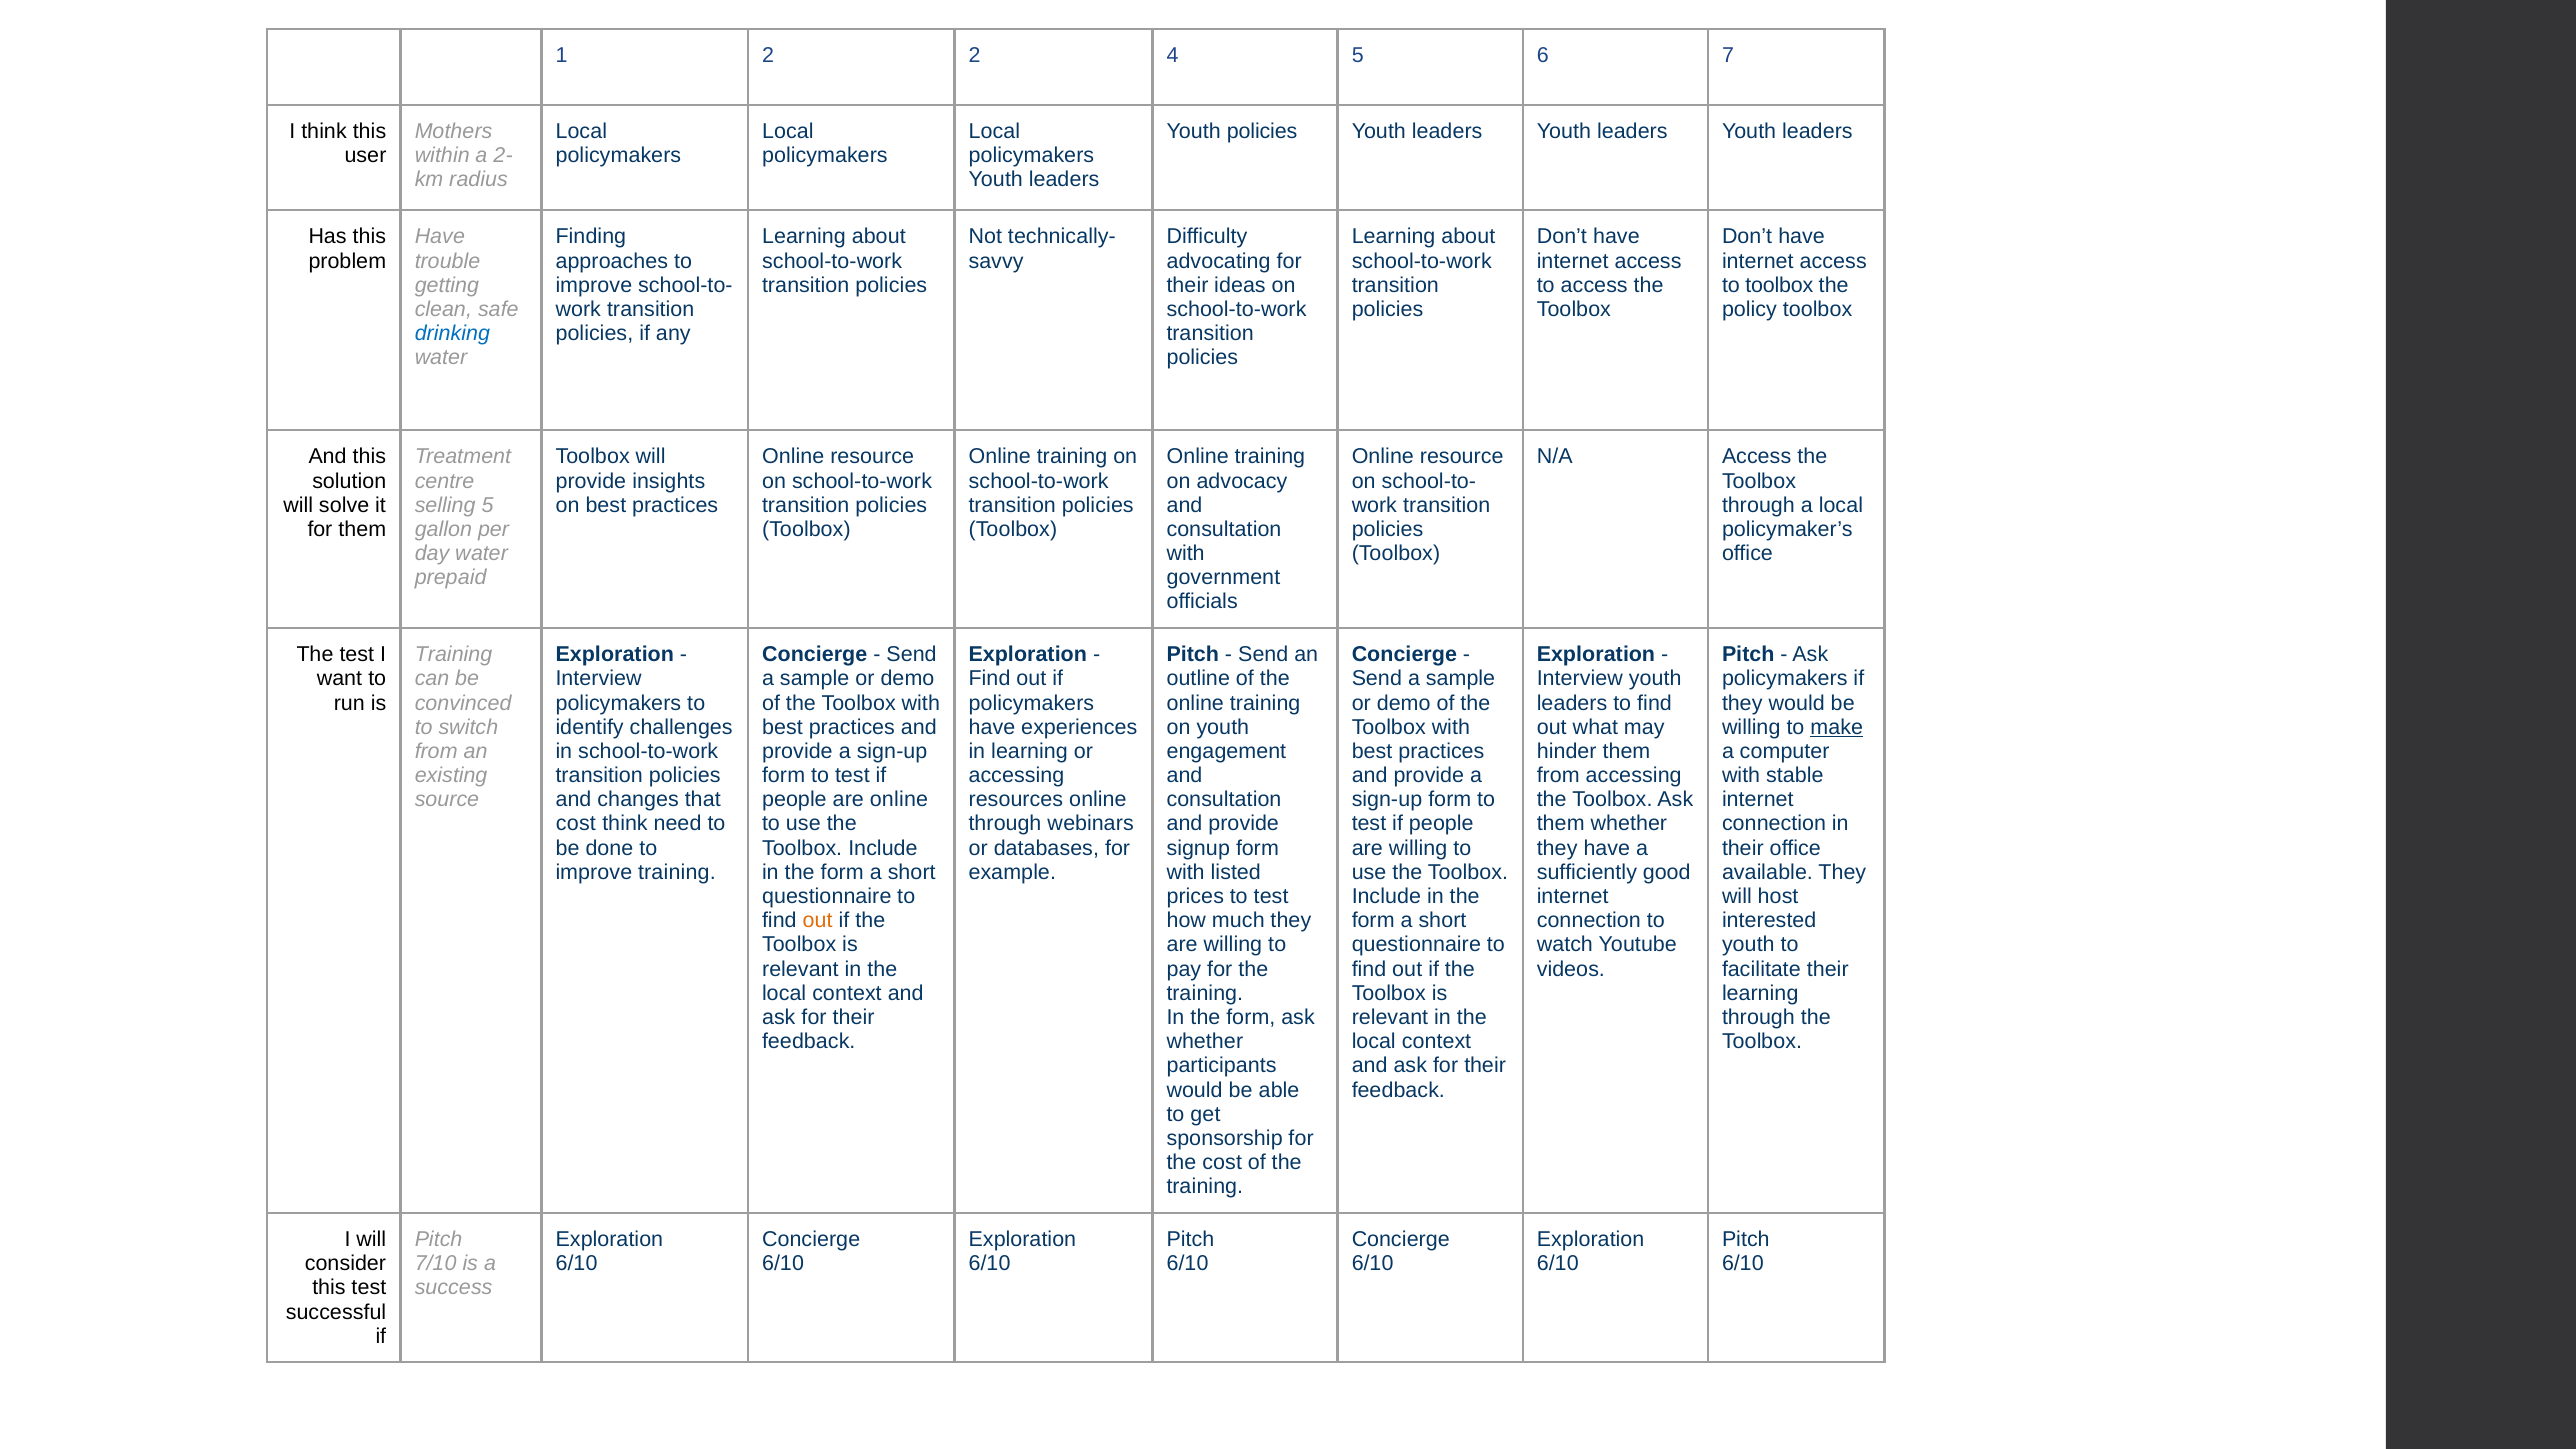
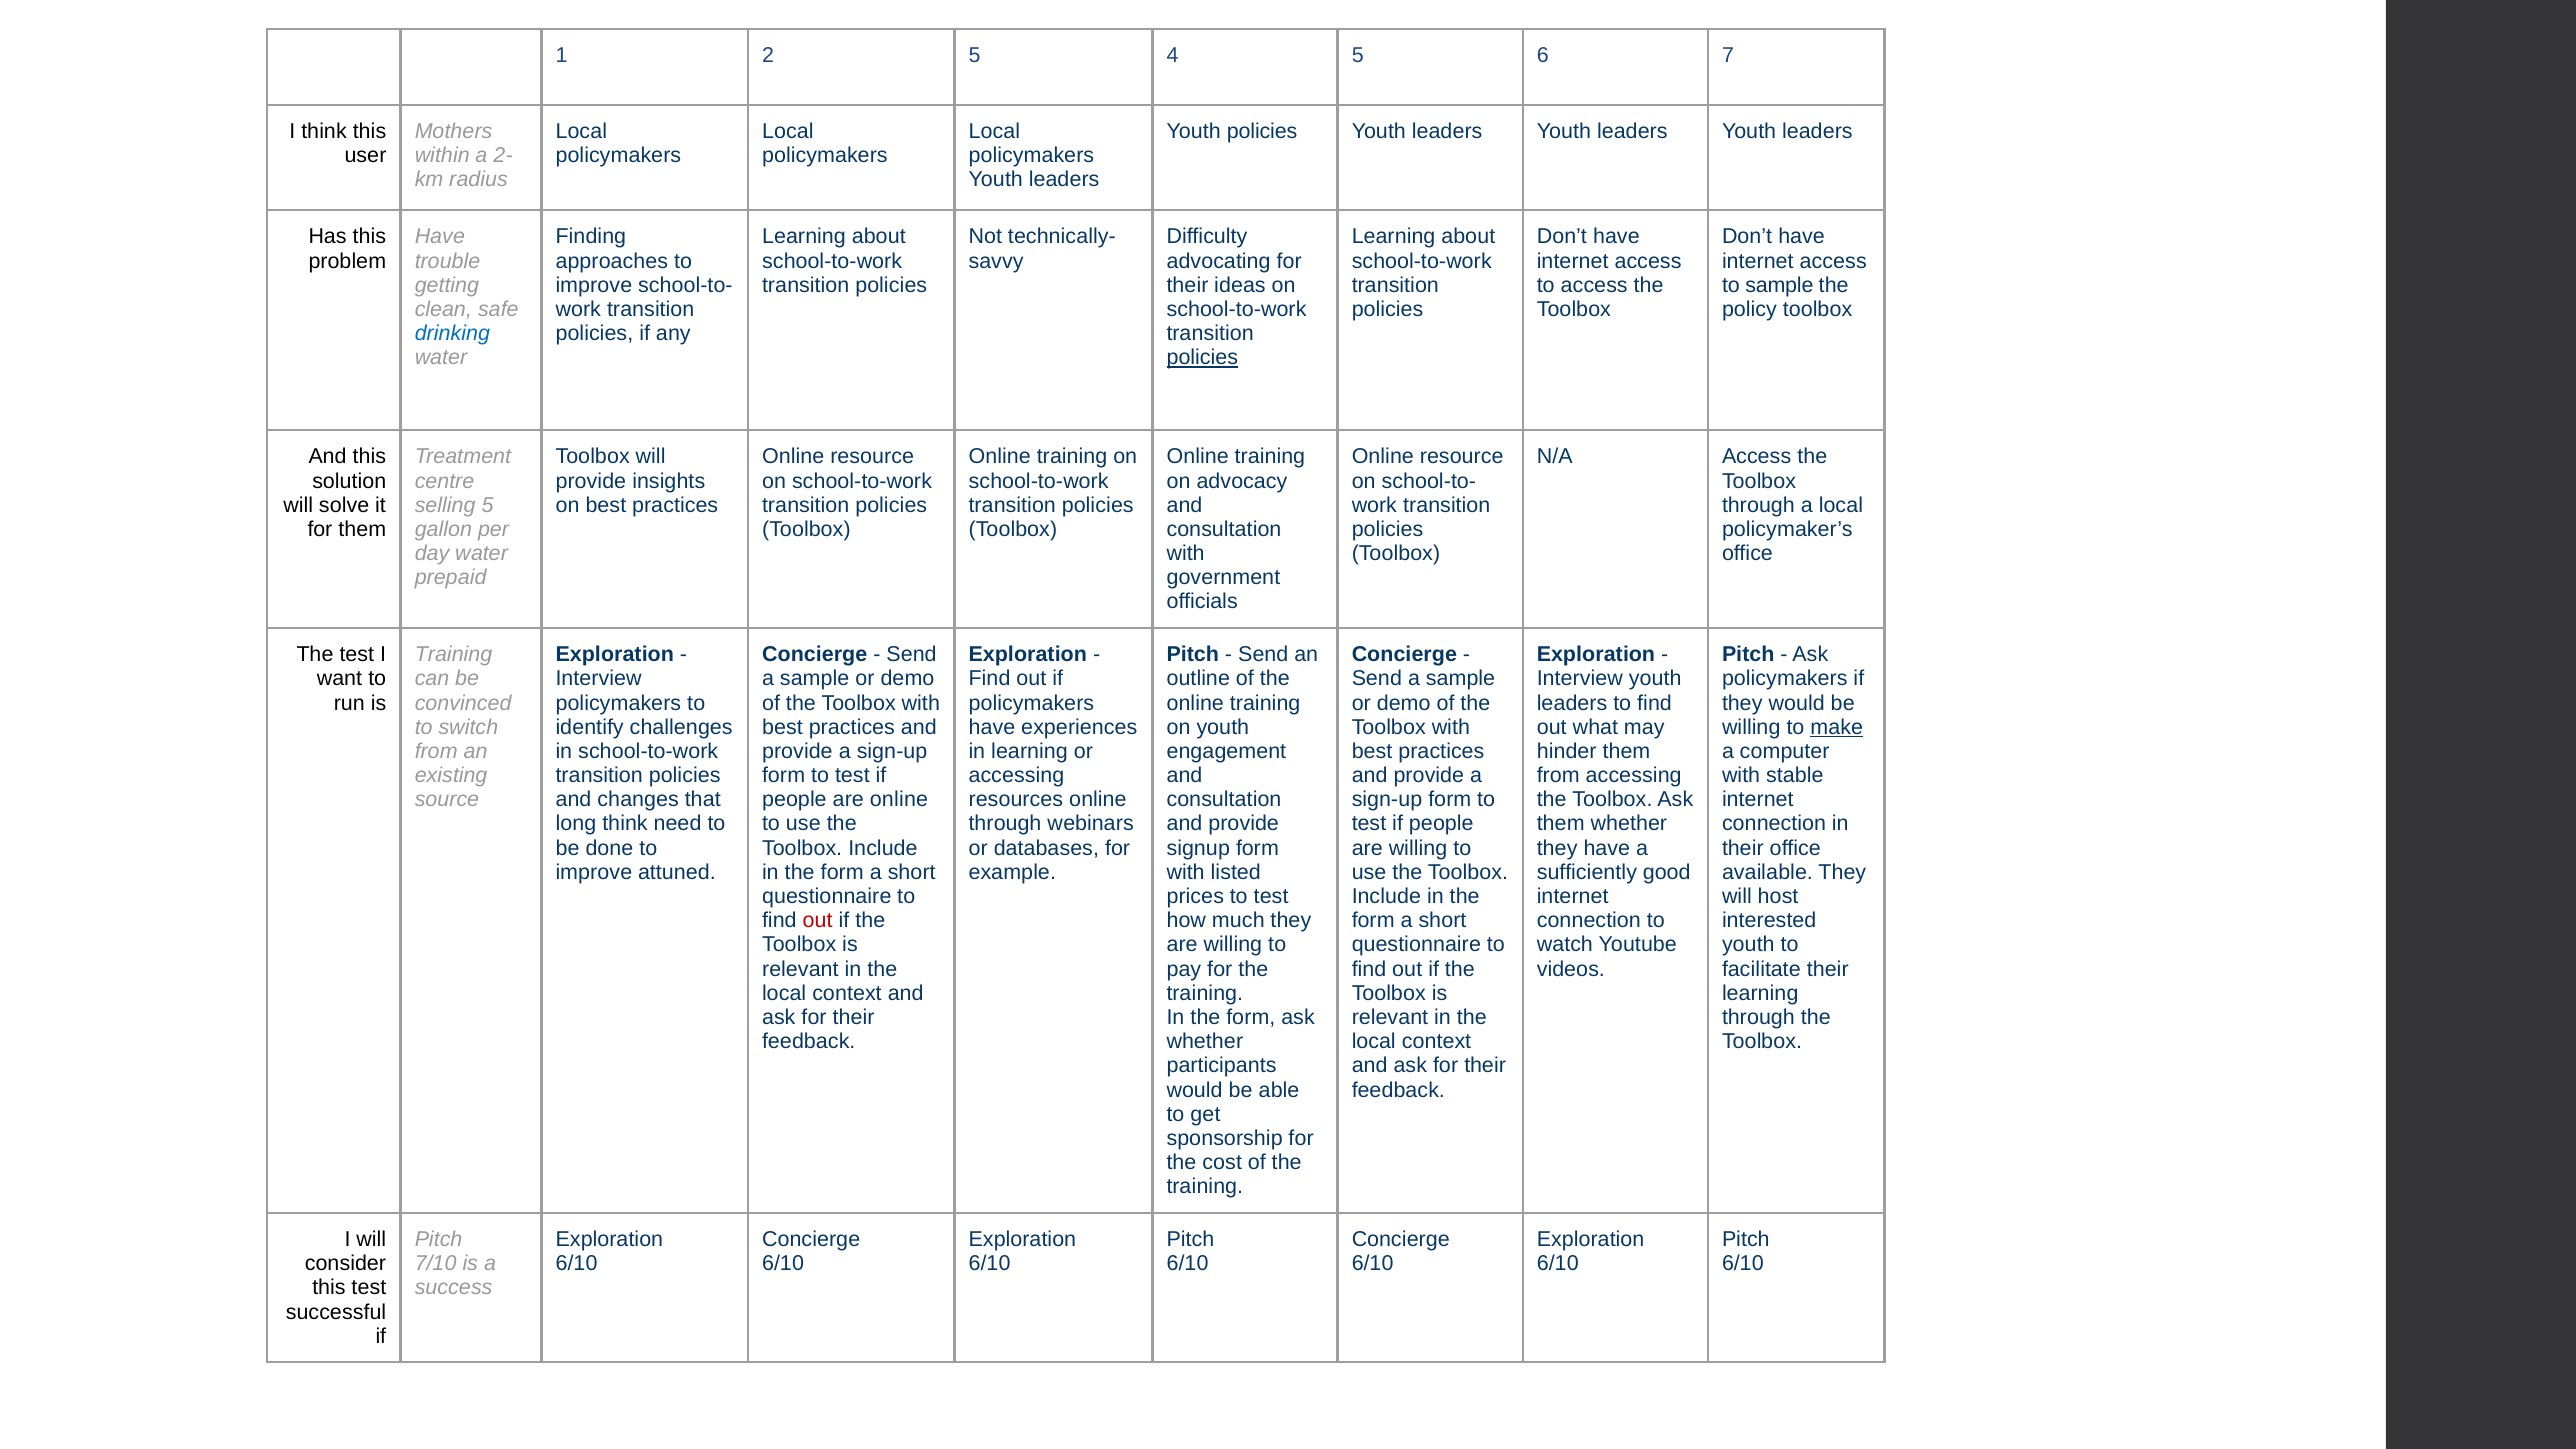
2 2: 2 -> 5 (975, 56)
to toolbox: toolbox -> sample (1779, 285)
policies underline: none -> present (1202, 358)
cost: cost -> long (576, 824)
improve training: training -> attuned (677, 872)
out colour: orange -> red (818, 921)
